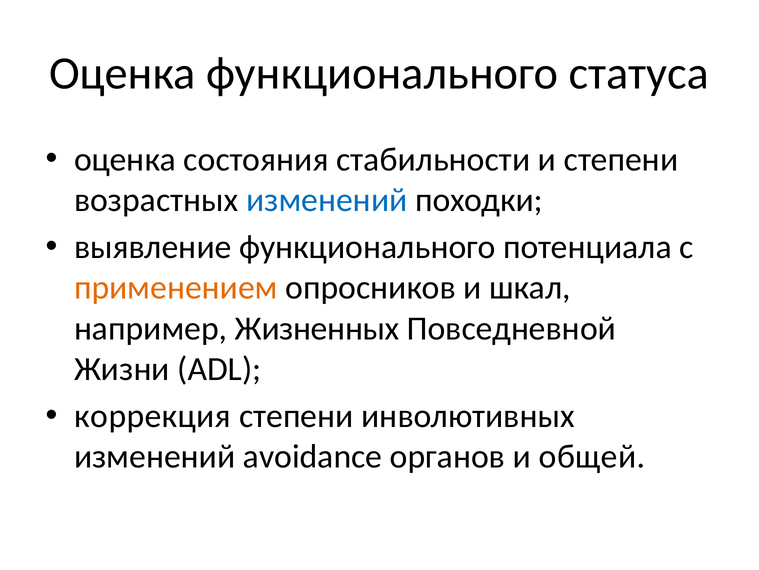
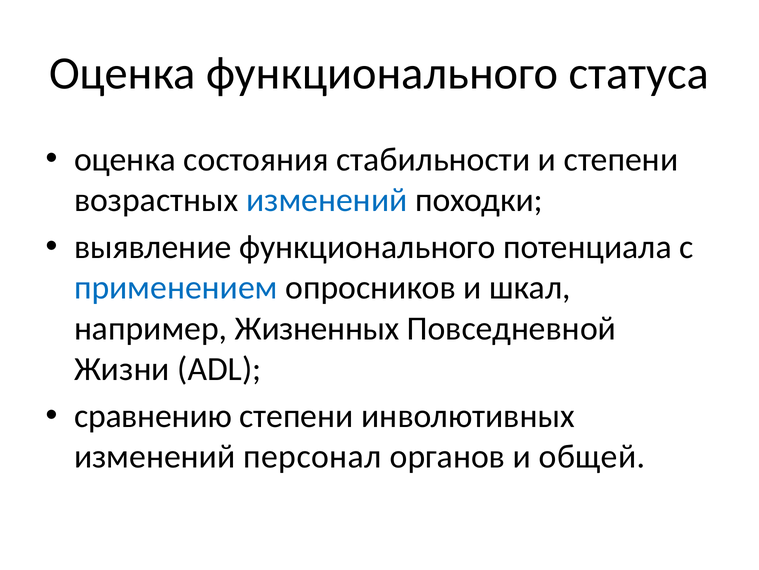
применением colour: orange -> blue (176, 287)
коррекция: коррекция -> сравнению (153, 416)
avoidance: avoidance -> персонал (312, 456)
